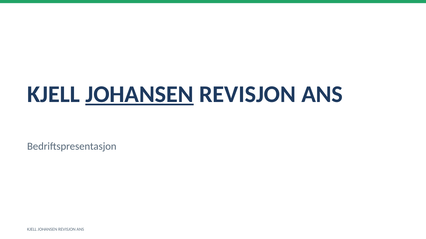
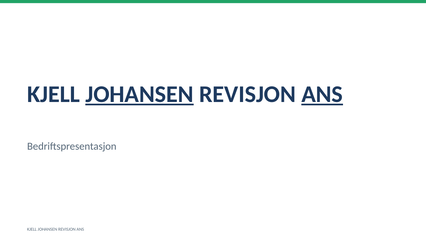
ANS underline: none -> present (322, 94)
